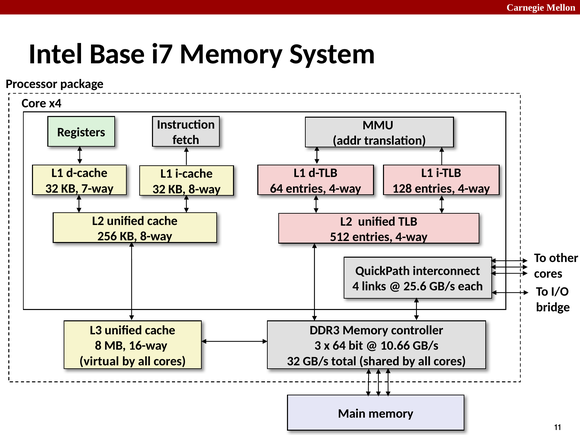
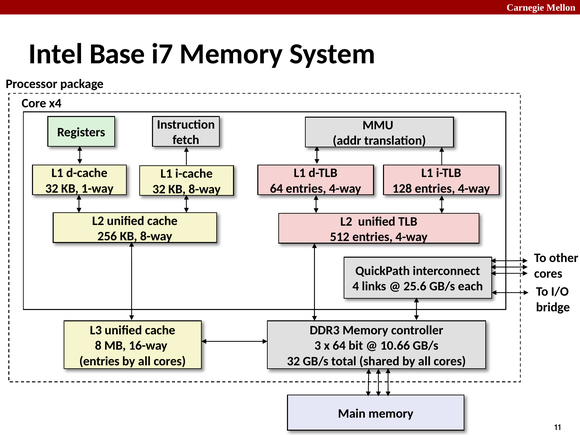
7-way: 7-way -> 1-way (97, 188)
virtual: virtual -> entries (99, 361)
